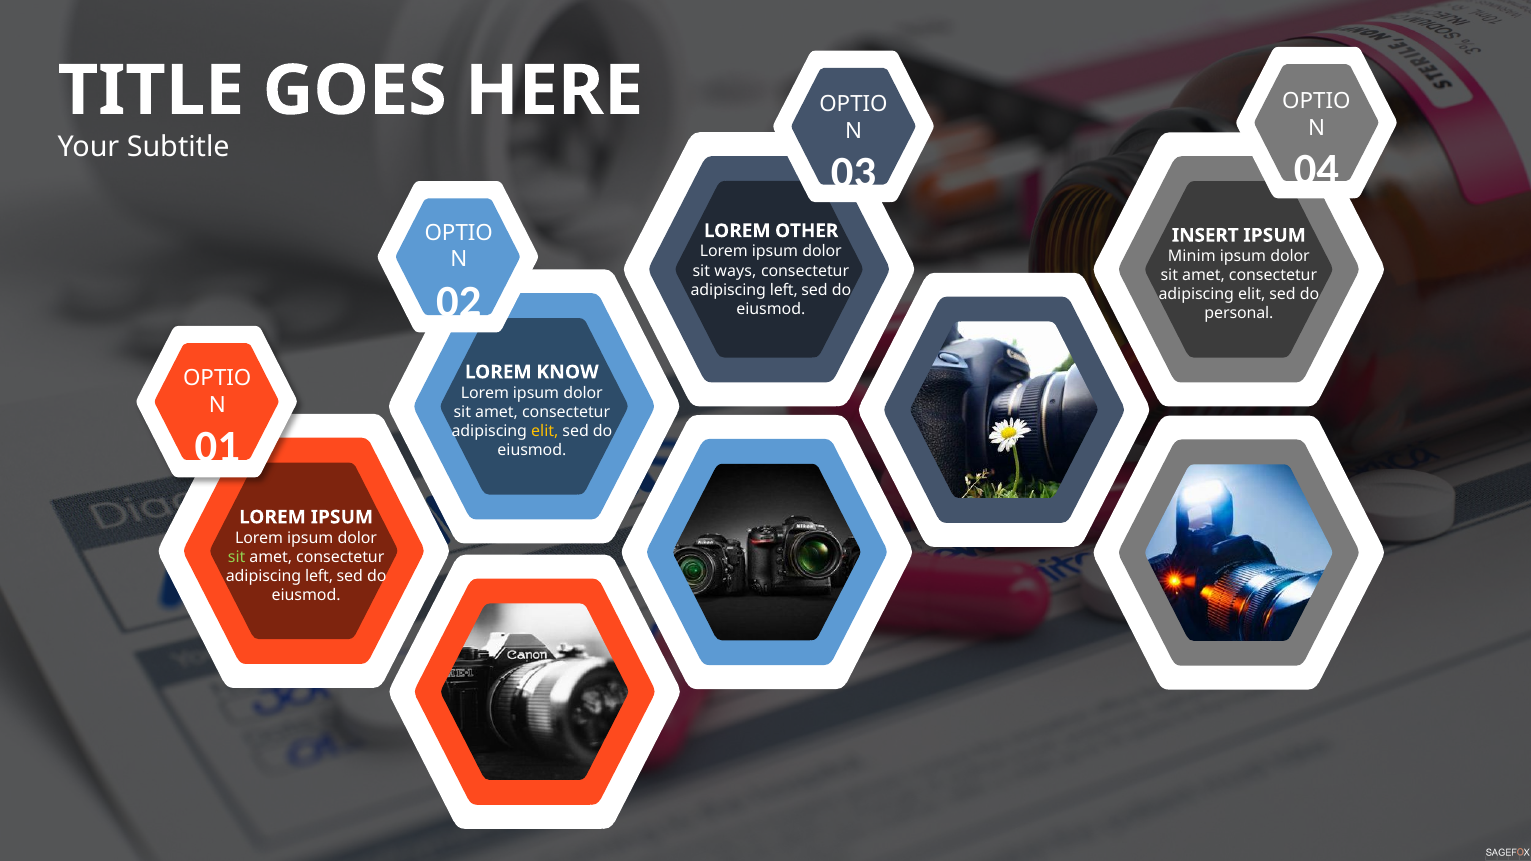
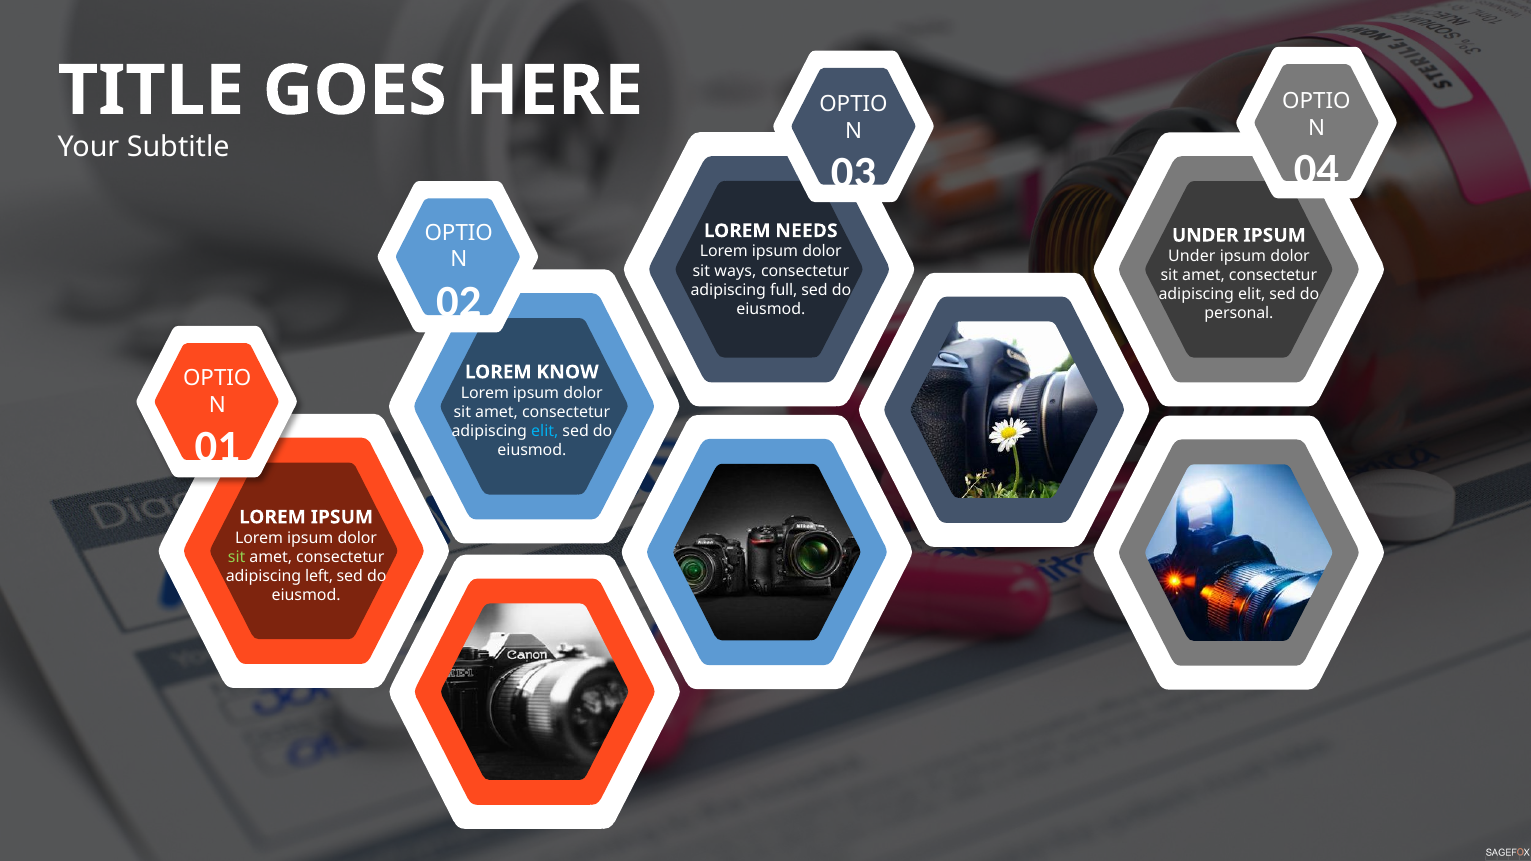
OTHER: OTHER -> NEEDS (807, 231)
INSERT: INSERT -> UNDER (1205, 235)
Minim: Minim -> Under (1192, 256)
left: left -> full (784, 290)
elit colour: yellow -> light blue (545, 431)
